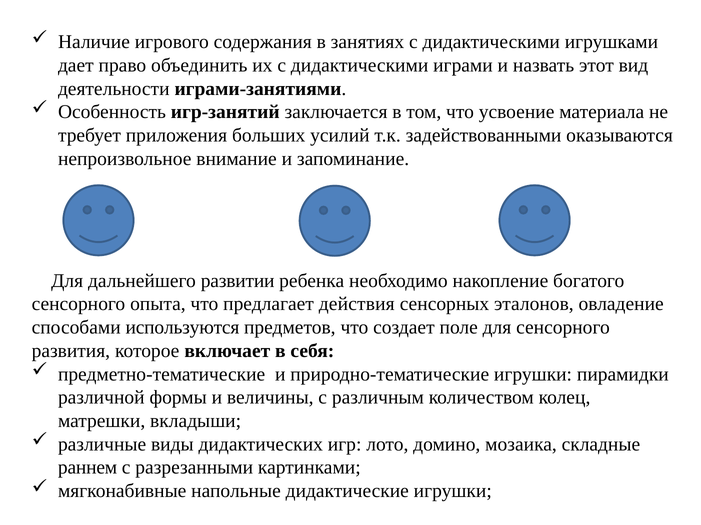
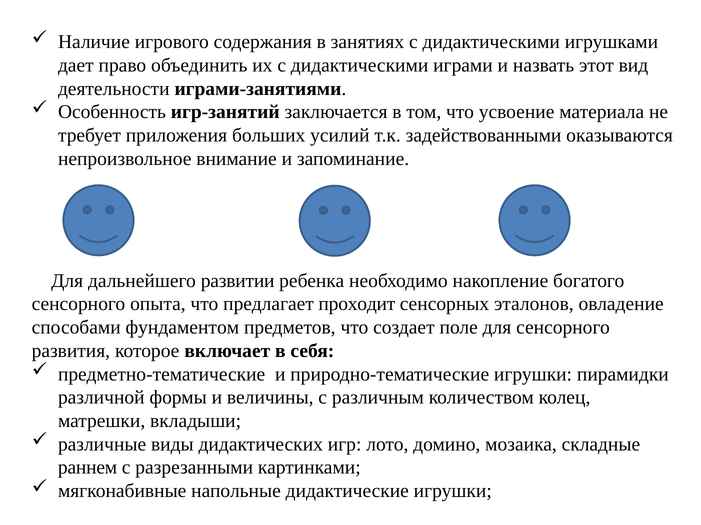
действия: действия -> проходит (357, 304)
используются: используются -> фундаментом (182, 328)
